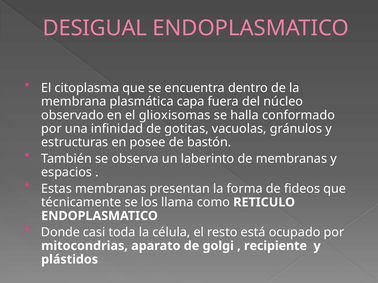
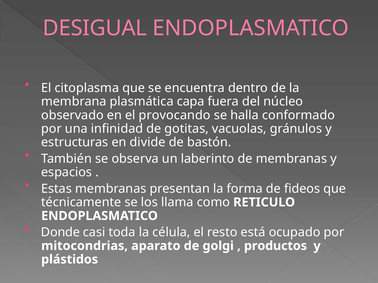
glioxisomas: glioxisomas -> provocando (175, 115)
posee: posee -> divide (148, 143)
recipiente: recipiente -> productos (275, 246)
